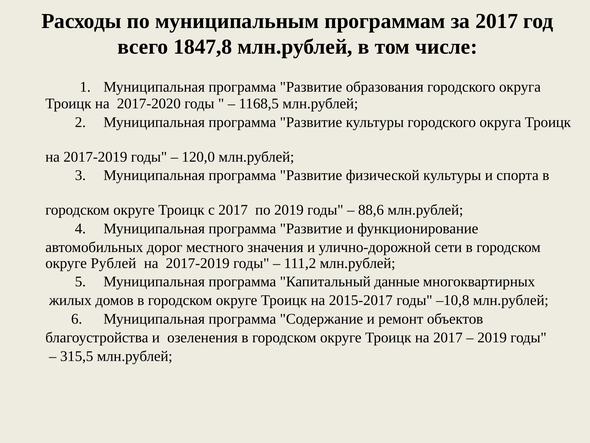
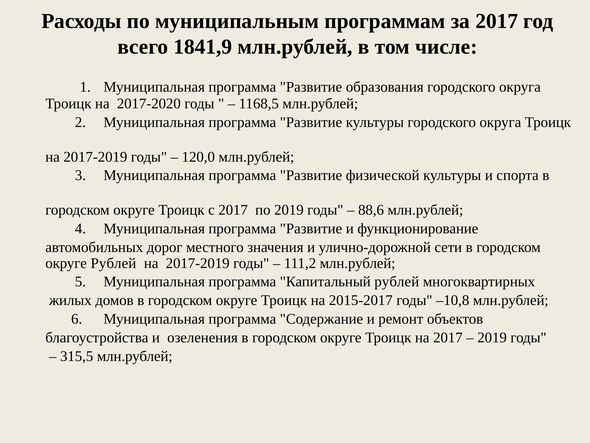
1847,8: 1847,8 -> 1841,9 (203, 47)
Капитальный данные: данные -> рублей (397, 281)
